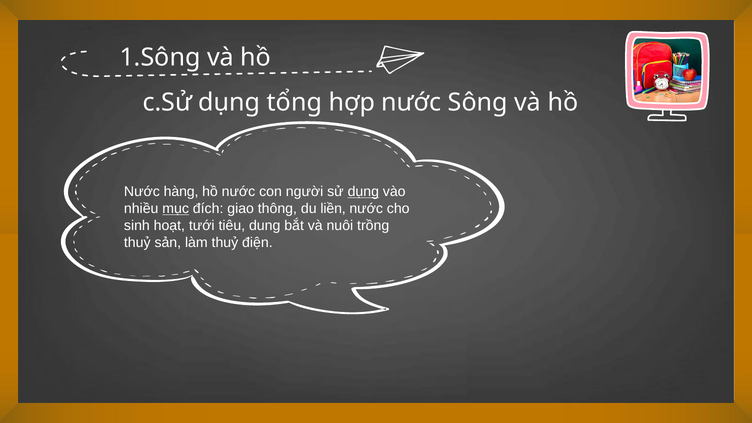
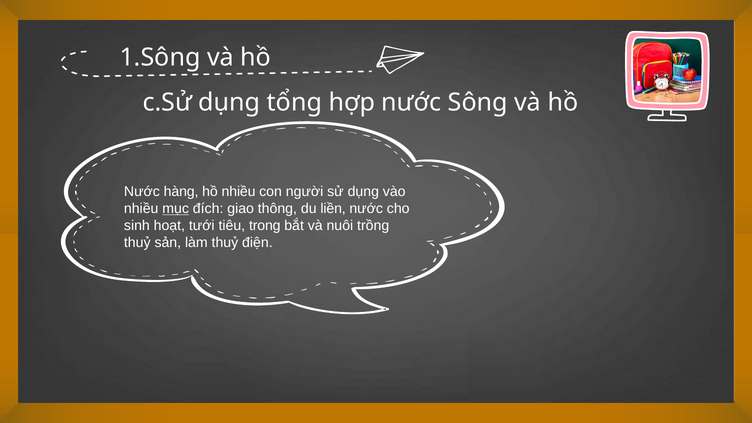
nước: nước -> nhiều (239, 192)
dụng underline: present -> none (363, 192)
dung: dung -> trong (265, 226)
